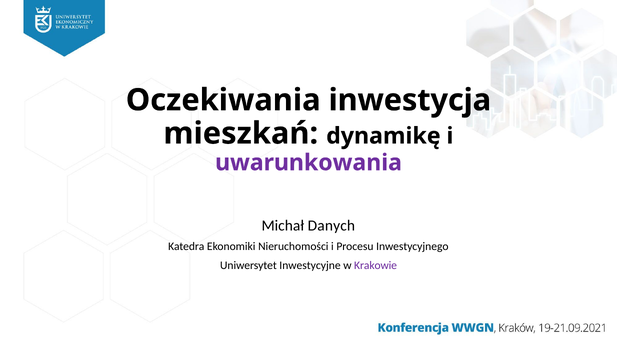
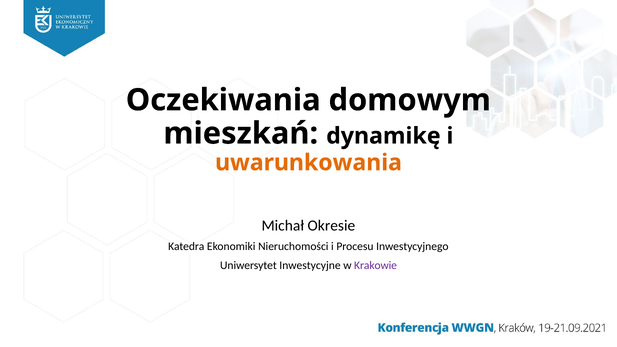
inwestycja: inwestycja -> domowym (410, 100)
uwarunkowania colour: purple -> orange (308, 163)
Danych: Danych -> Okresie (331, 226)
